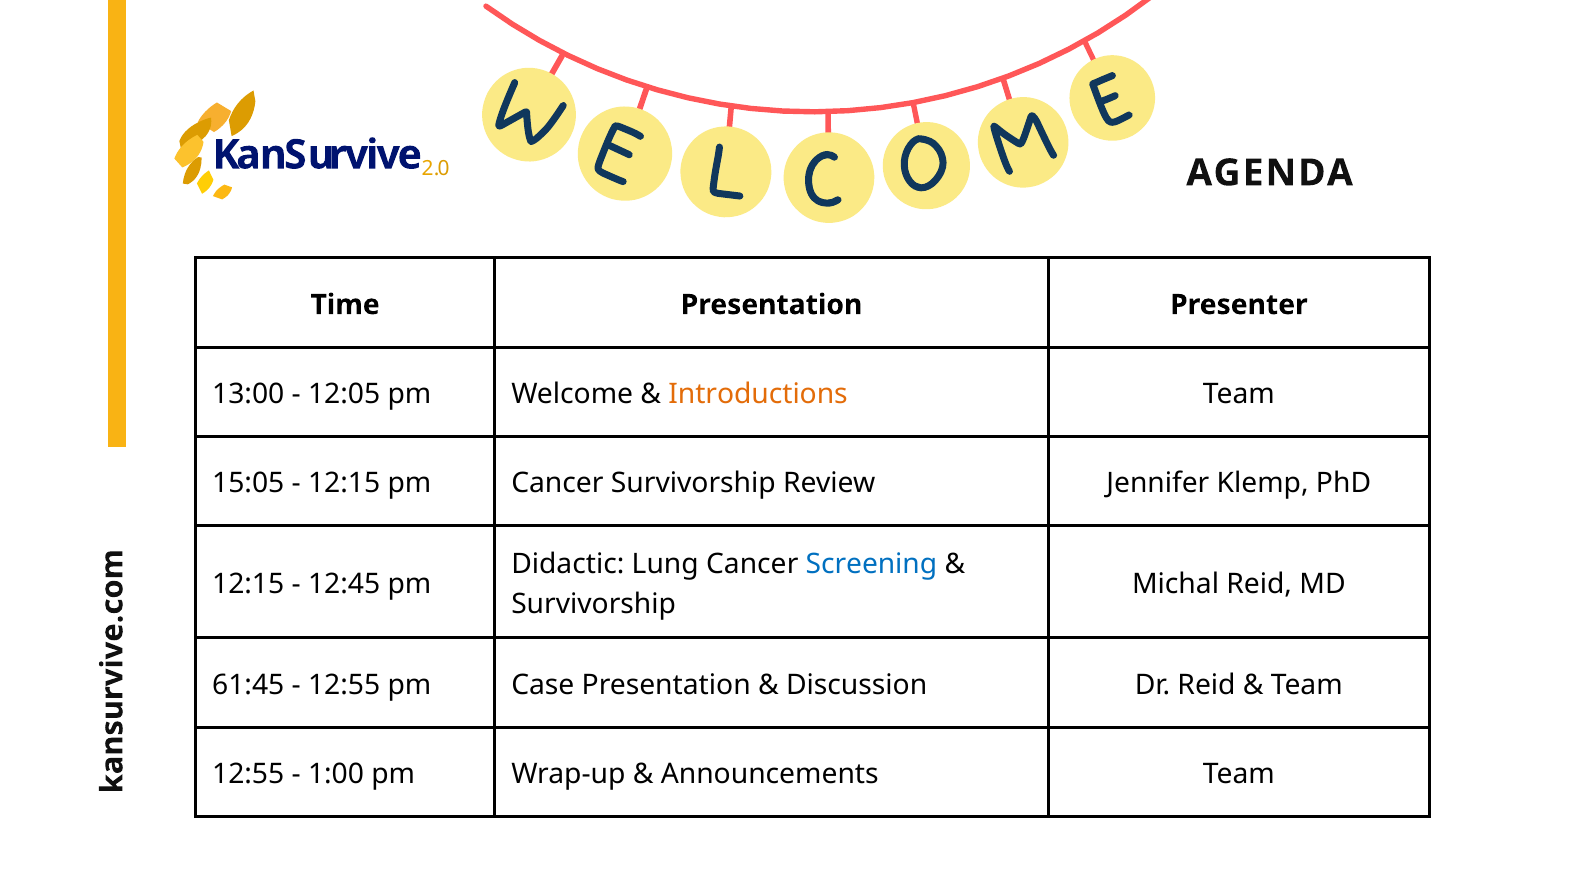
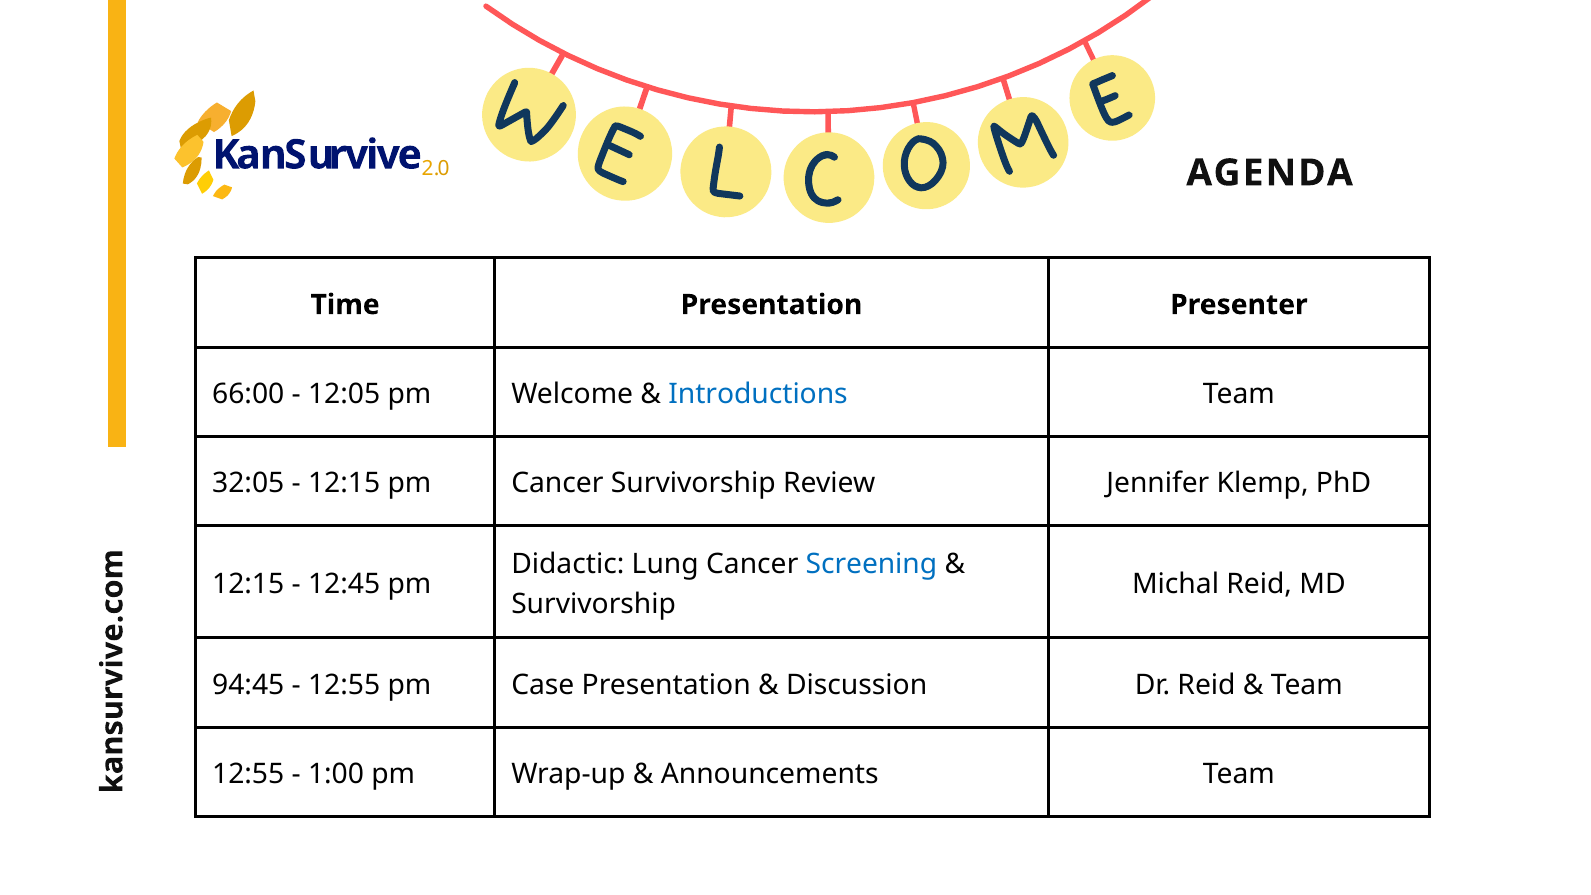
13:00: 13:00 -> 66:00 (248, 394)
Introductions colour: orange -> blue (758, 394)
15:05: 15:05 -> 32:05 (248, 483)
61:45: 61:45 -> 94:45 (248, 685)
